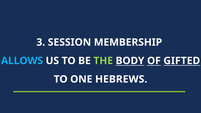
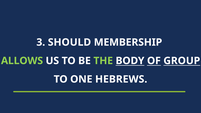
SESSION: SESSION -> SHOULD (69, 42)
ALLOWS colour: light blue -> light green (22, 61)
GIFTED: GIFTED -> GROUP (182, 61)
